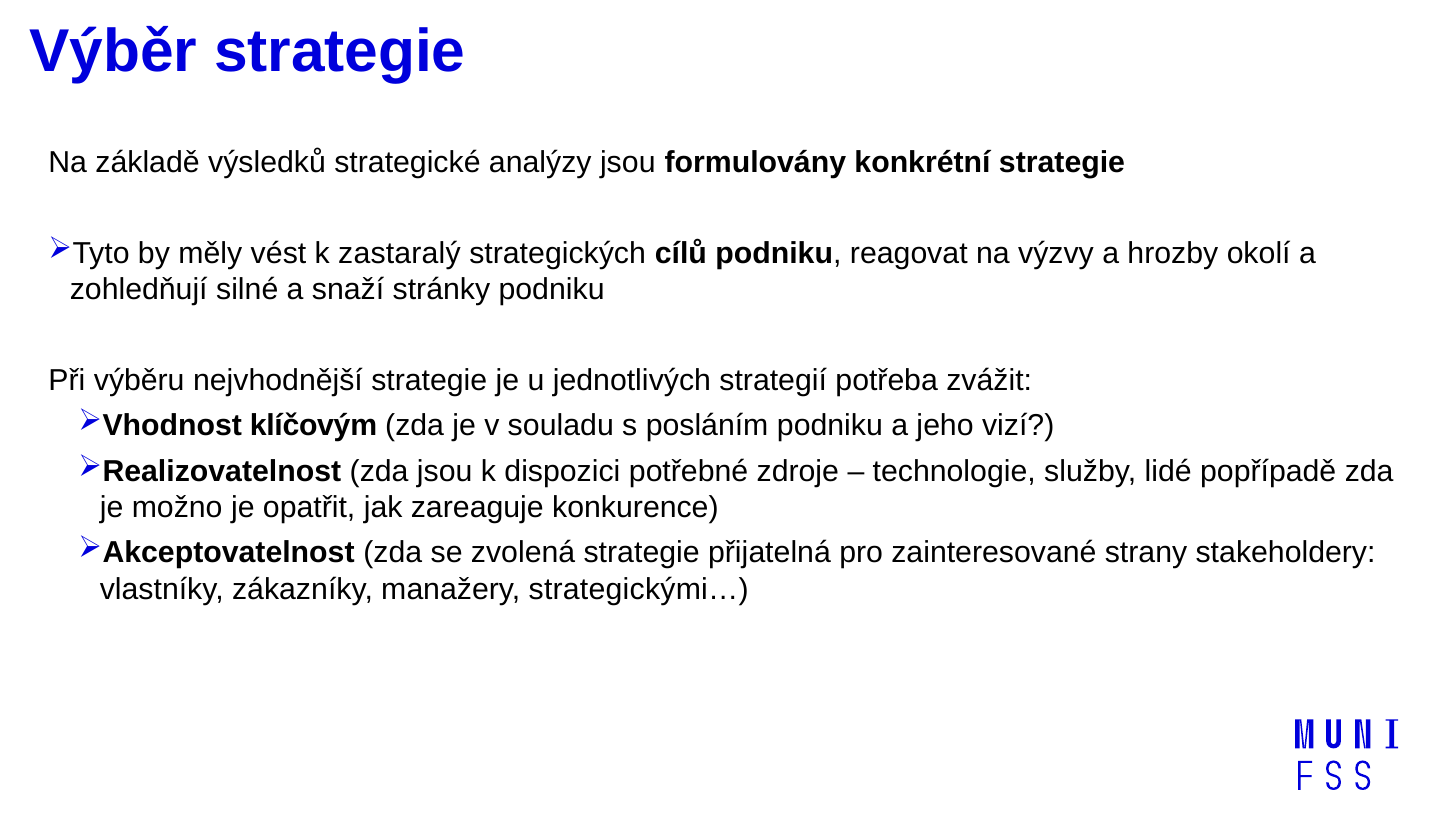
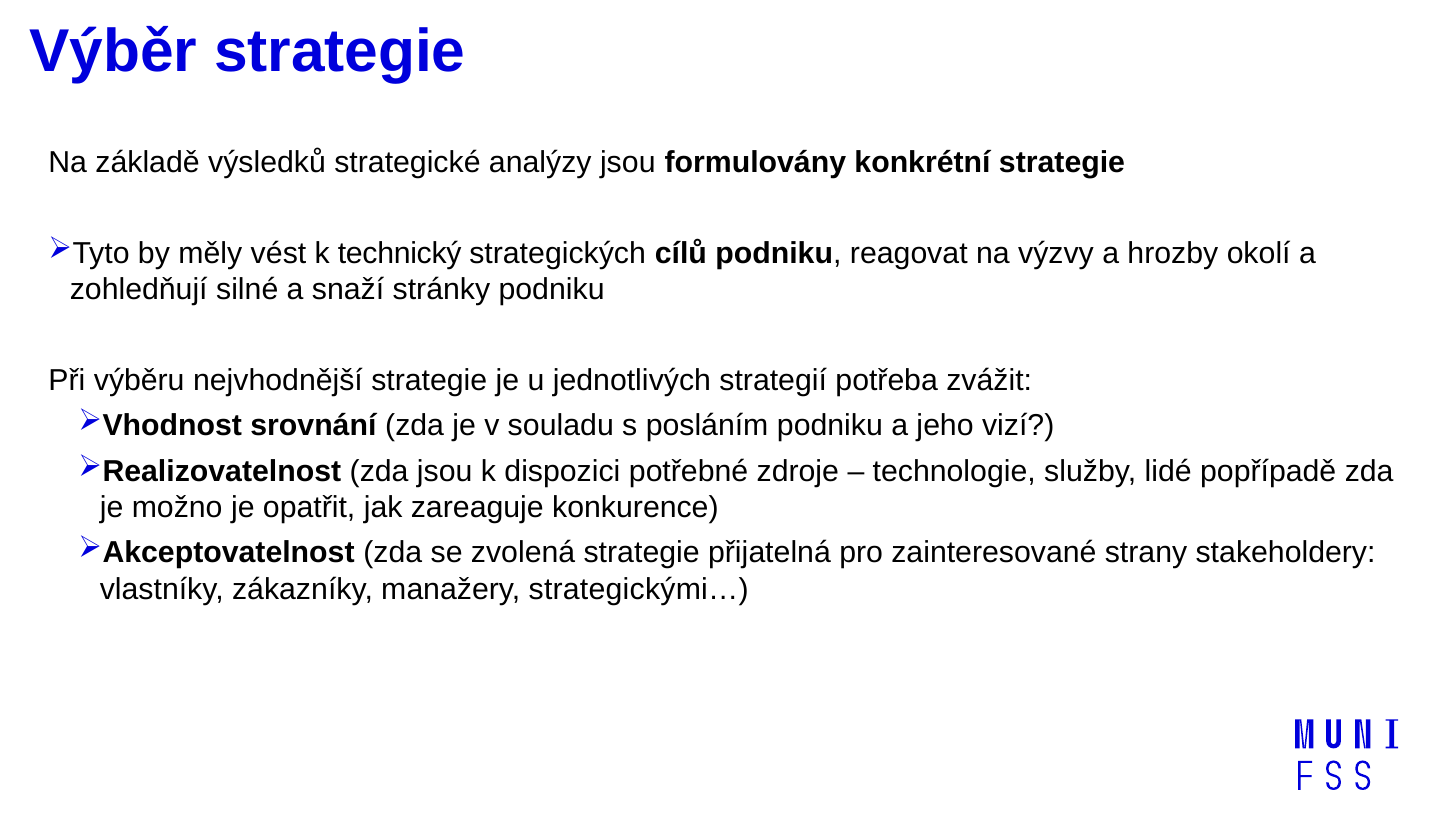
zastaralý: zastaralý -> technický (400, 253)
klíčovým: klíčovým -> srovnání (313, 426)
